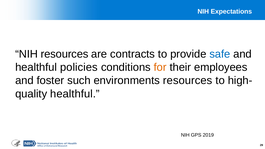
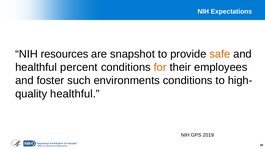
contracts: contracts -> snapshot (133, 54)
safe colour: blue -> orange (220, 54)
policies: policies -> percent (79, 67)
environments resources: resources -> conditions (188, 81)
